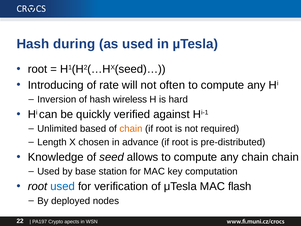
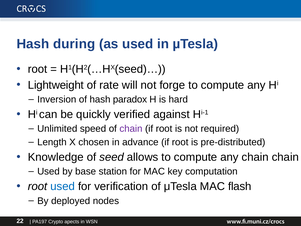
Introducing: Introducing -> Lightweight (56, 85)
often: often -> forge (172, 85)
wireless: wireless -> paradox (130, 99)
based: based -> speed (93, 129)
chain colour: orange -> purple (131, 129)
